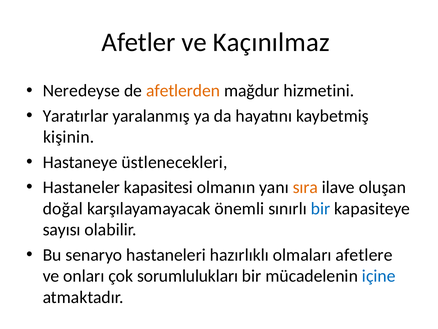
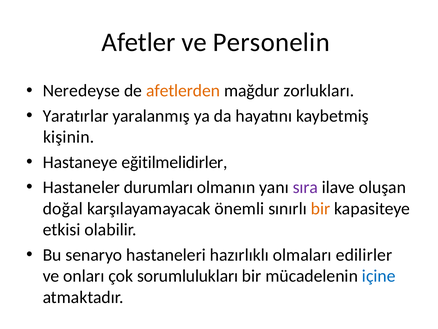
Kaçınılmaz: Kaçınılmaz -> Personelin (271, 42)
hizmetini: hizmetini -> zorlukları (319, 91)
üstlenecekleri: üstlenecekleri -> eğitilmelidirler (175, 162)
kapasitesi: kapasitesi -> durumları (158, 187)
sıra colour: orange -> purple (305, 187)
bir colour: blue -> orange (321, 208)
sayısı: sayısı -> etkisi (62, 229)
afetlere: afetlere -> edilirler (364, 254)
